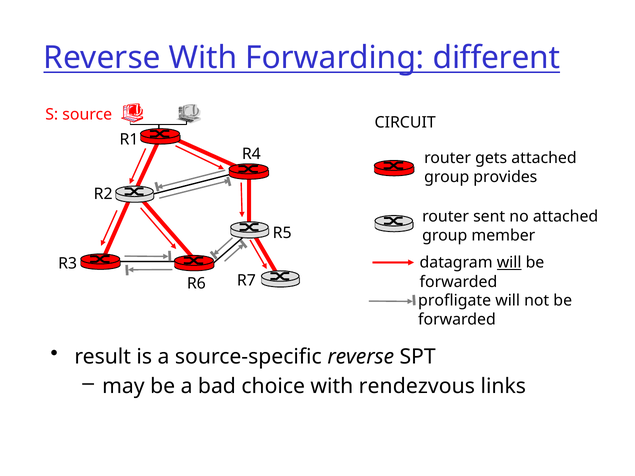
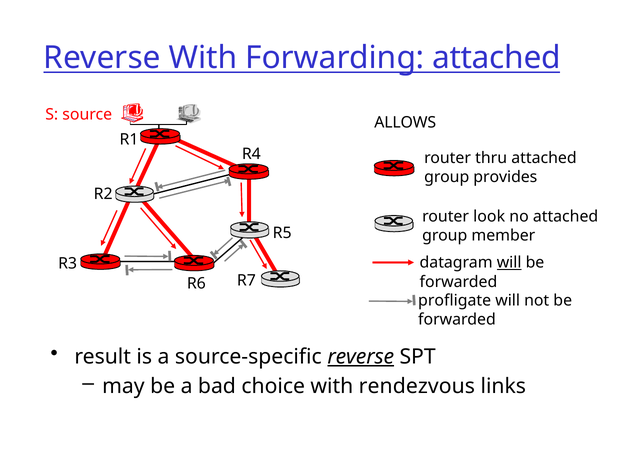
Forwarding different: different -> attached (496, 58)
CIRCUIT: CIRCUIT -> ALLOWS (405, 122)
gets: gets -> thru (491, 158)
sent: sent -> look (489, 217)
reverse underline: none -> present (361, 357)
